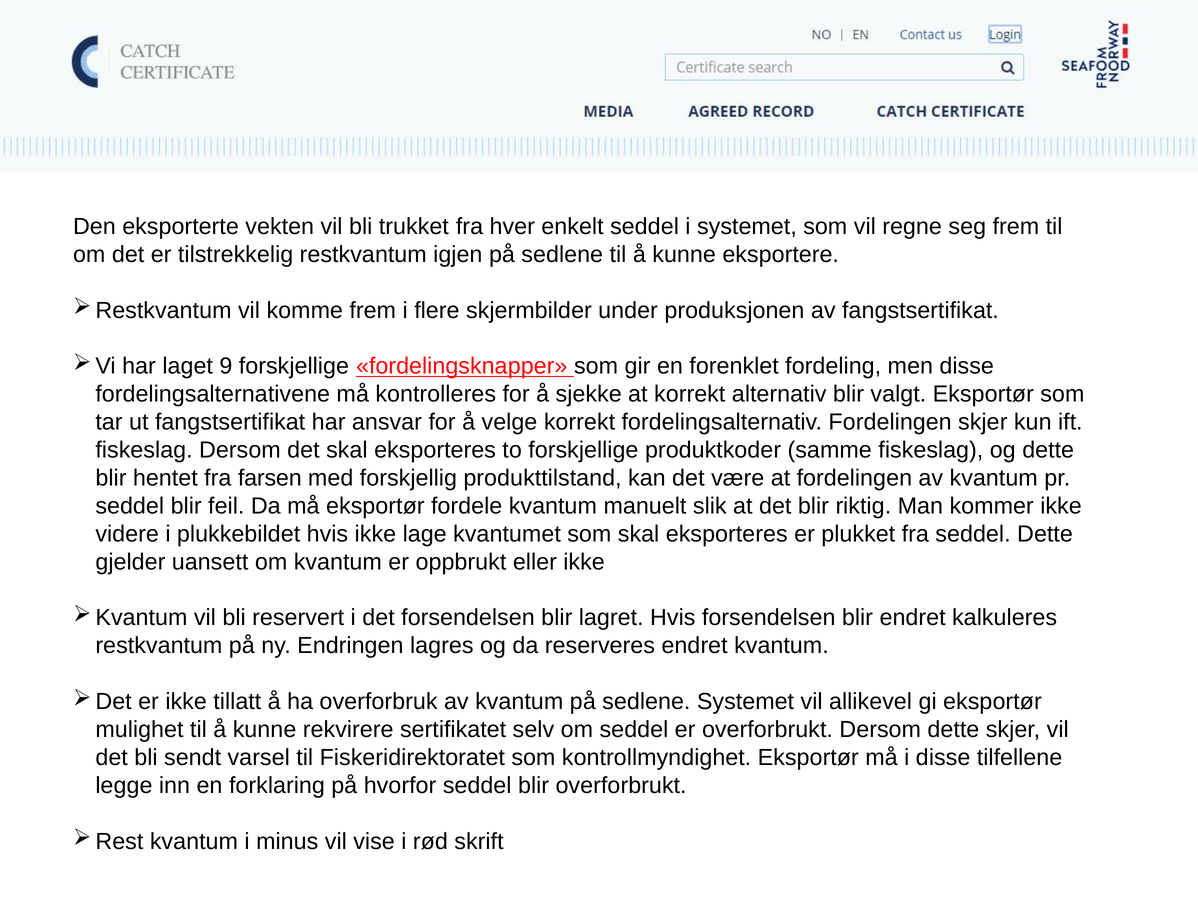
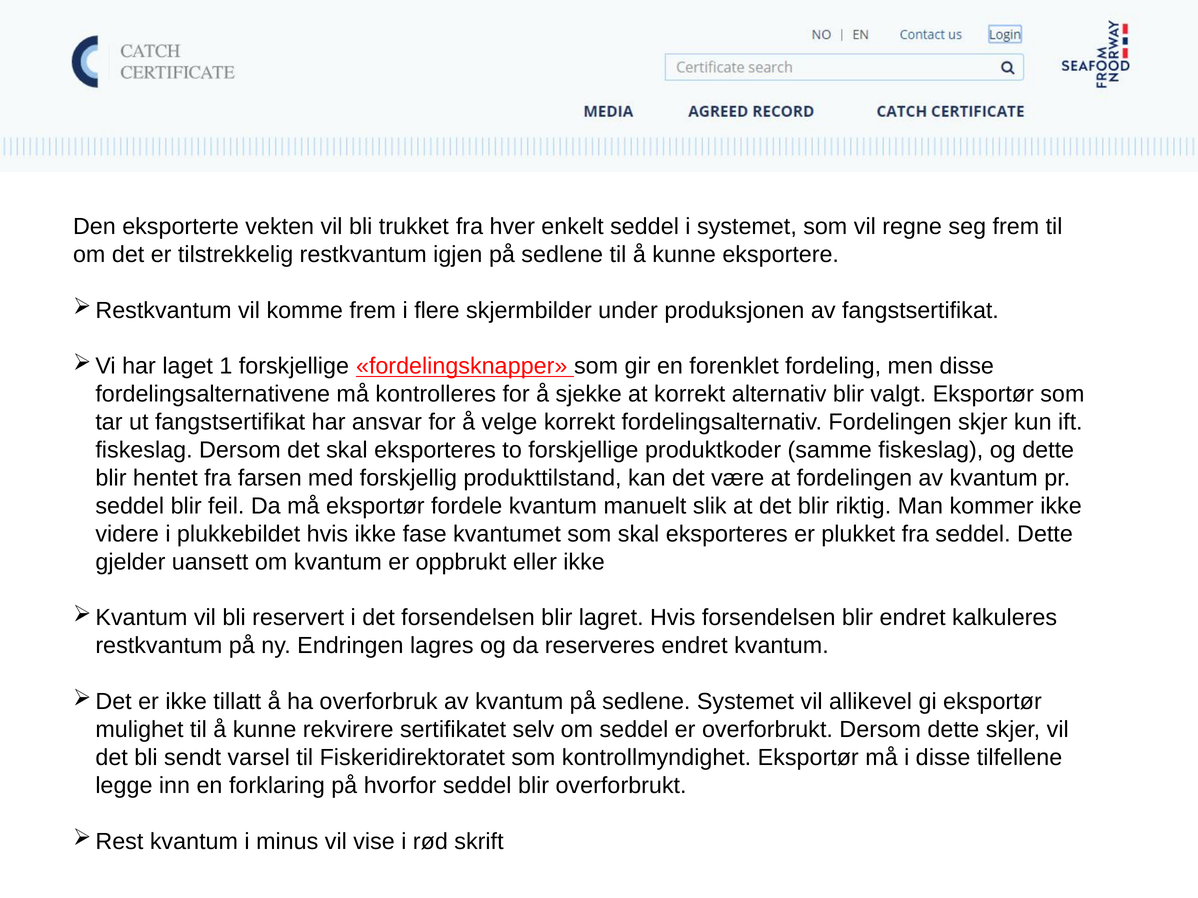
9: 9 -> 1 (226, 366)
lage: lage -> fase (425, 534)
